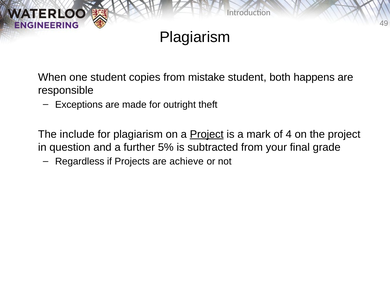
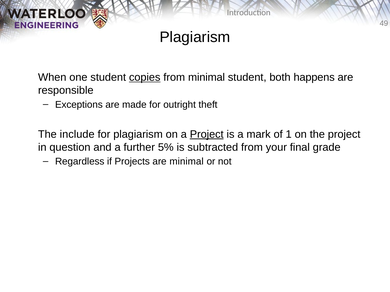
copies underline: none -> present (145, 77)
from mistake: mistake -> minimal (207, 77)
4: 4 -> 1 (289, 135)
are achieve: achieve -> minimal (187, 162)
